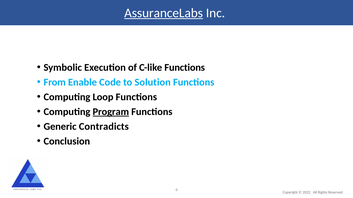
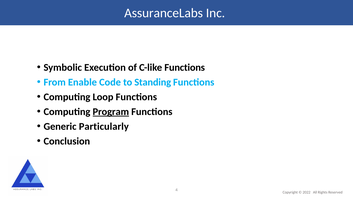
AssuranceLabs underline: present -> none (164, 13)
Solution: Solution -> Standing (153, 82)
Contradicts: Contradicts -> Particularly (104, 127)
